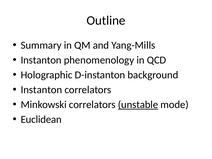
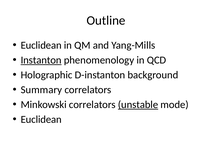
Summary: Summary -> Euclidean (41, 45)
Instanton underline: none -> present (41, 60)
Instanton: Instanton -> Summary (41, 90)
